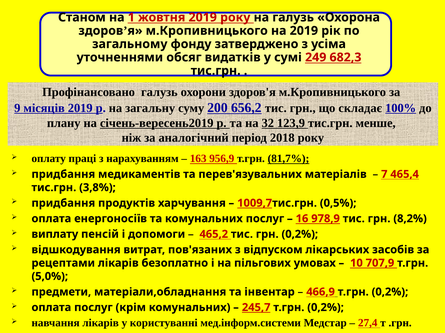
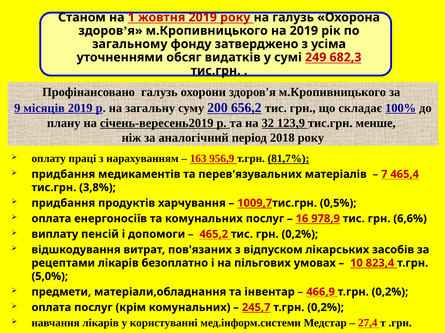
8,2%: 8,2% -> 6,6% (410, 219)
707,9: 707,9 -> 823,4 (380, 264)
